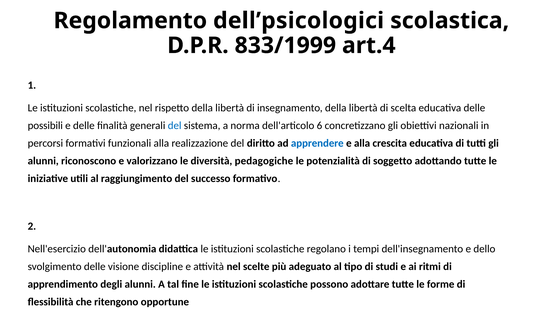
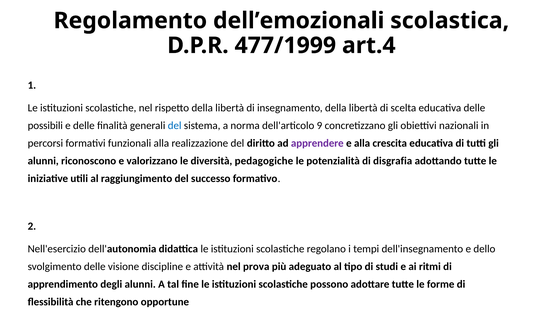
dell’psicologici: dell’psicologici -> dell’emozionali (299, 21)
833/1999: 833/1999 -> 477/1999 (285, 46)
6: 6 -> 9 (319, 126)
apprendere colour: blue -> purple (317, 144)
soggetto: soggetto -> disgrafia (393, 161)
scelte: scelte -> prova (256, 267)
